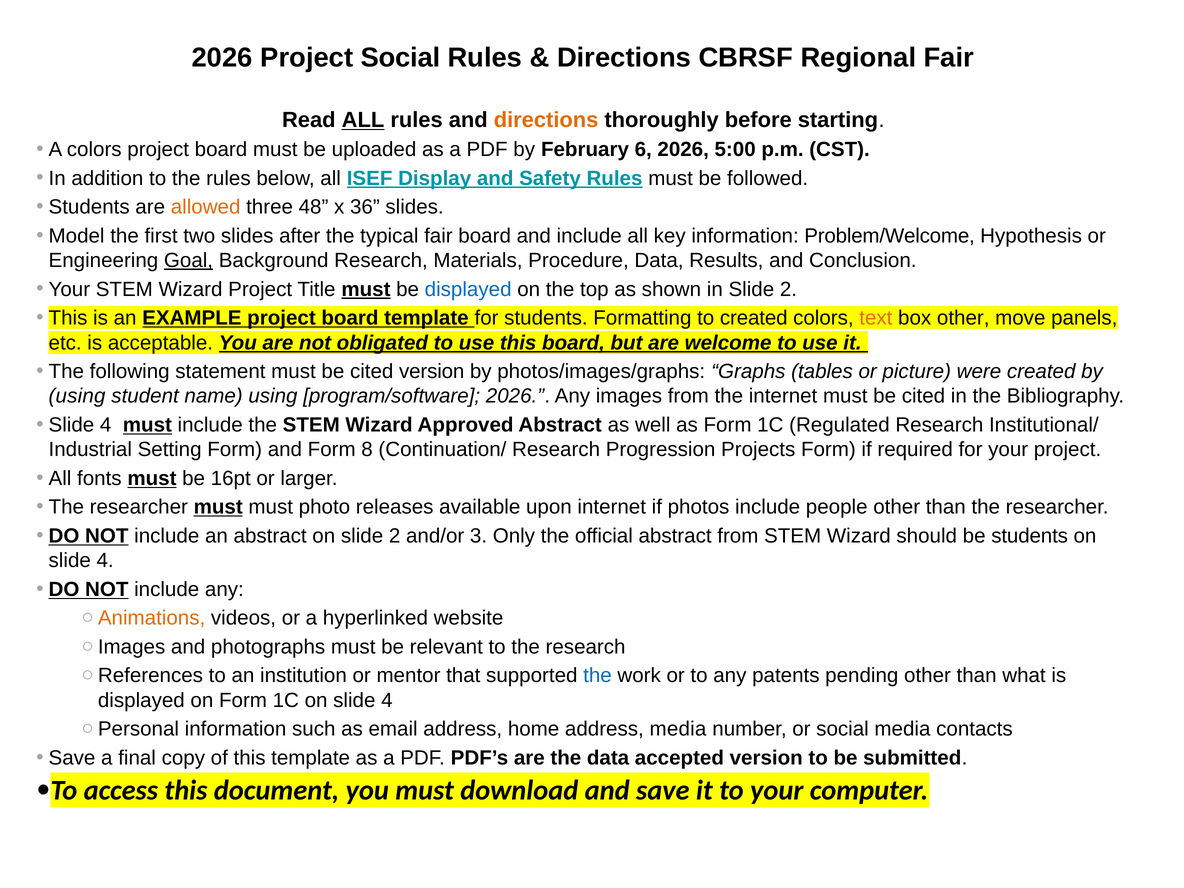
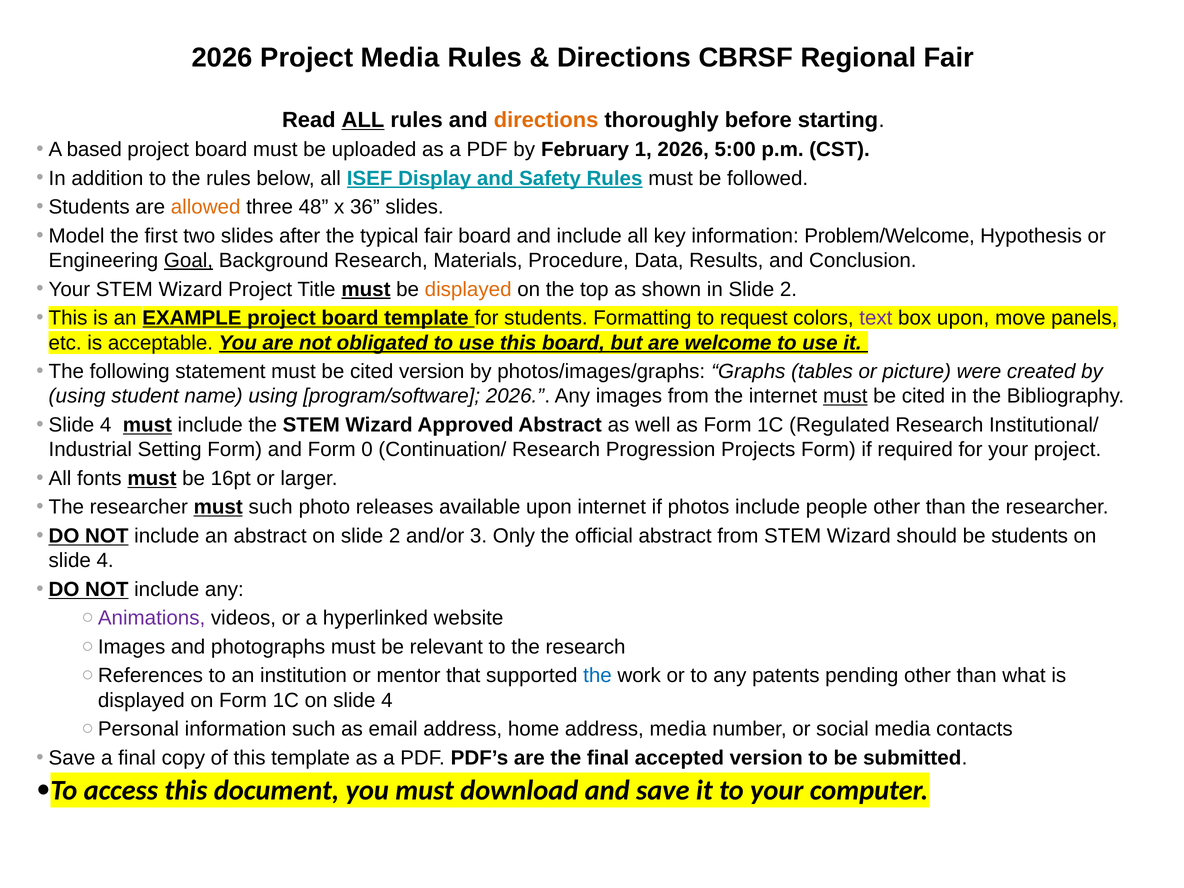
Project Social: Social -> Media (400, 58)
A colors: colors -> based (94, 150)
6: 6 -> 1 (643, 150)
displayed colour: blue -> orange (468, 289)
to created: created -> request (754, 318)
text colour: orange -> purple (876, 318)
box other: other -> upon (963, 318)
must underline: none -> present (845, 396)
8: 8 -> 0 (367, 450)
must: must -> such (271, 507)
Animations colour: orange -> purple (152, 618)
the data: data -> final (608, 758)
